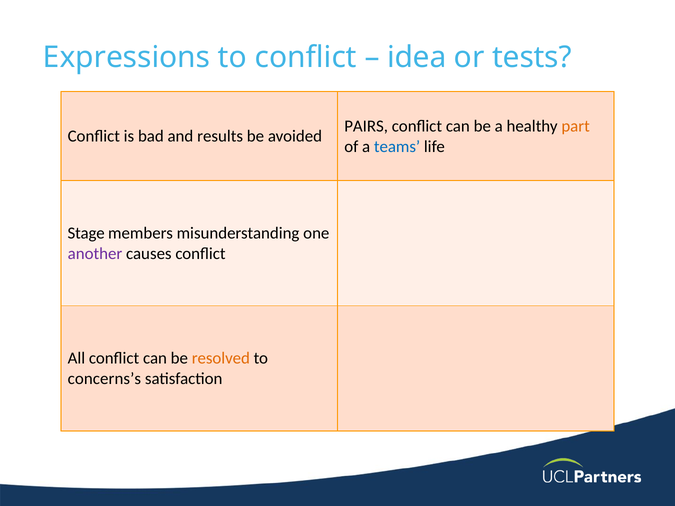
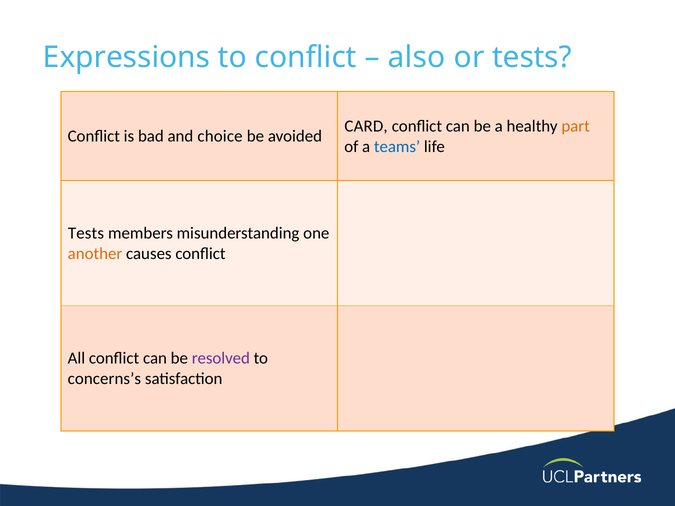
idea: idea -> also (417, 57)
PAIRS: PAIRS -> CARD (366, 126)
results: results -> choice (220, 136)
Stage: Stage -> Tests (86, 233)
another colour: purple -> orange (95, 254)
resolved colour: orange -> purple (221, 359)
